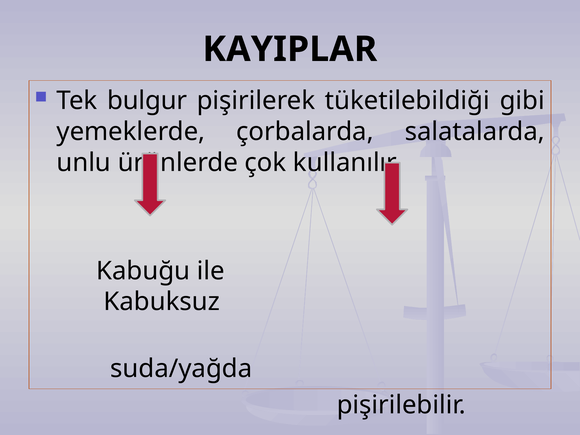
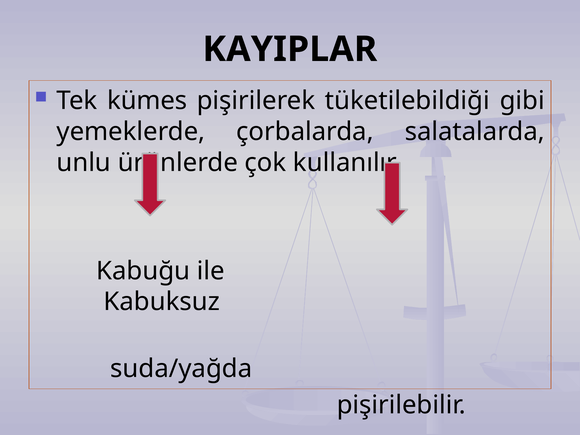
bulgur: bulgur -> kümes (147, 101)
